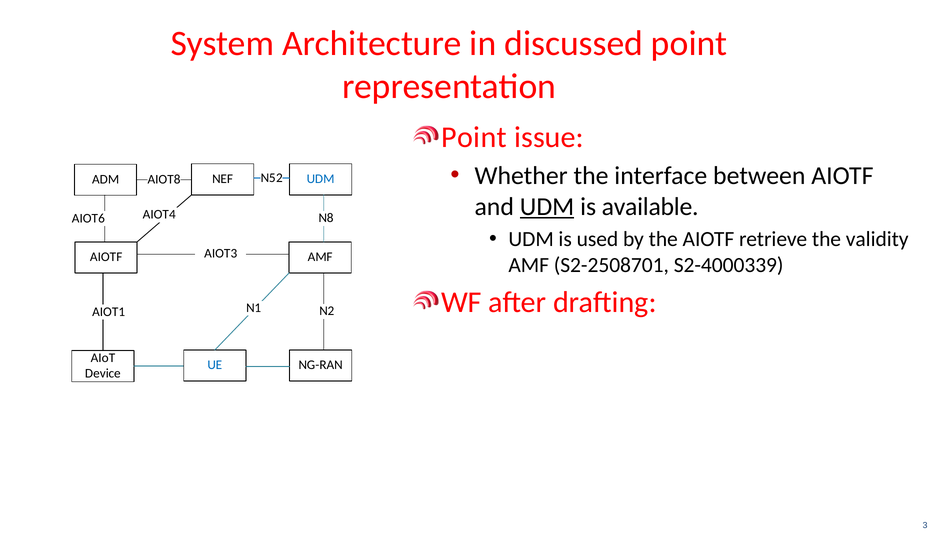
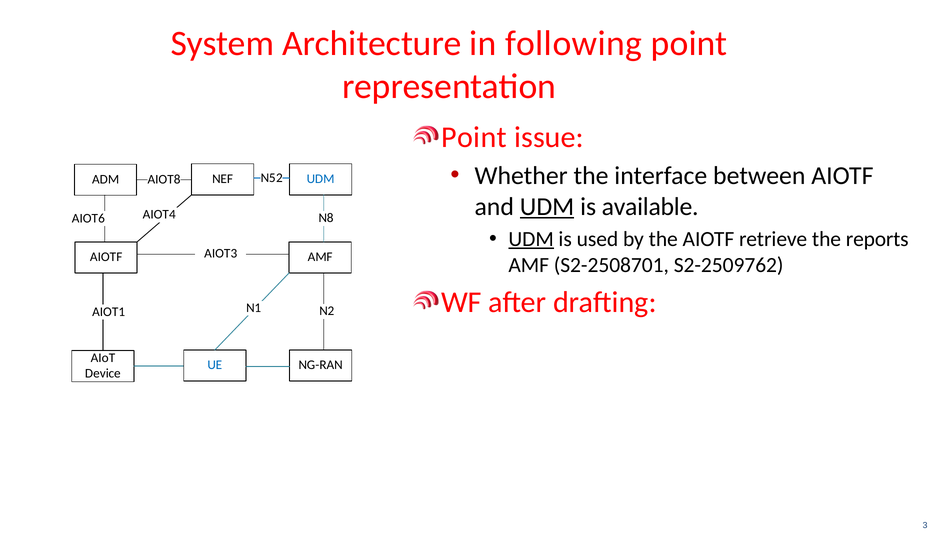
discussed: discussed -> following (574, 44)
UDM underline: none -> present (531, 239)
validity: validity -> reports (877, 239)
S2-4000339: S2-4000339 -> S2-2509762 (729, 265)
